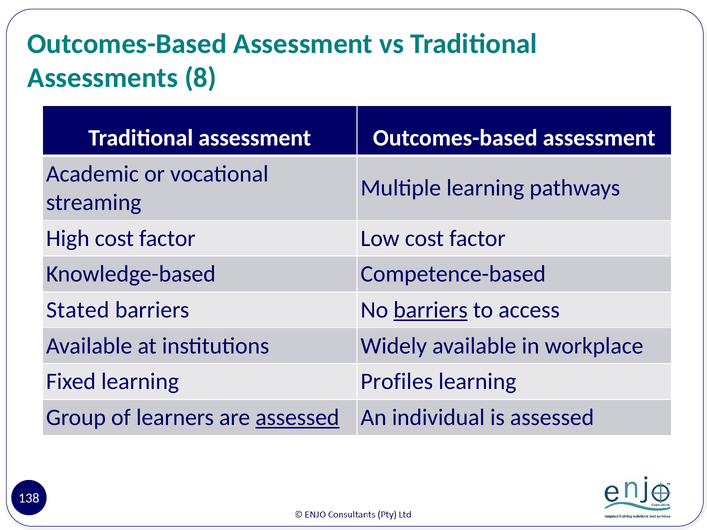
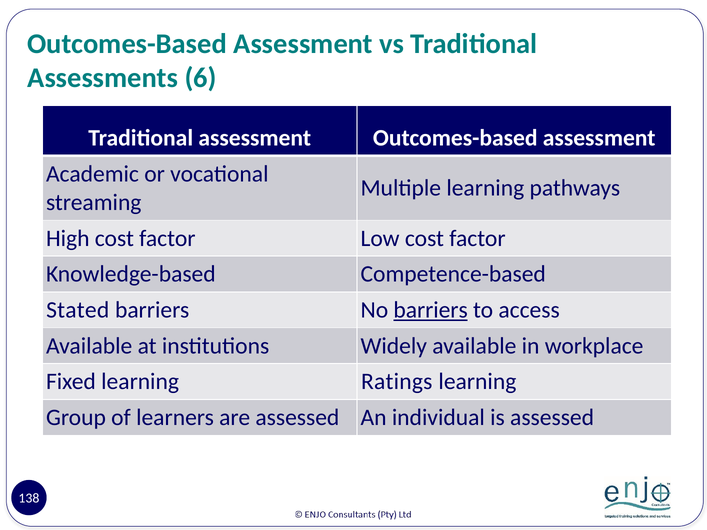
8: 8 -> 6 (201, 78)
Profiles: Profiles -> Ratings (397, 382)
assessed underline: present -> none (297, 418)
